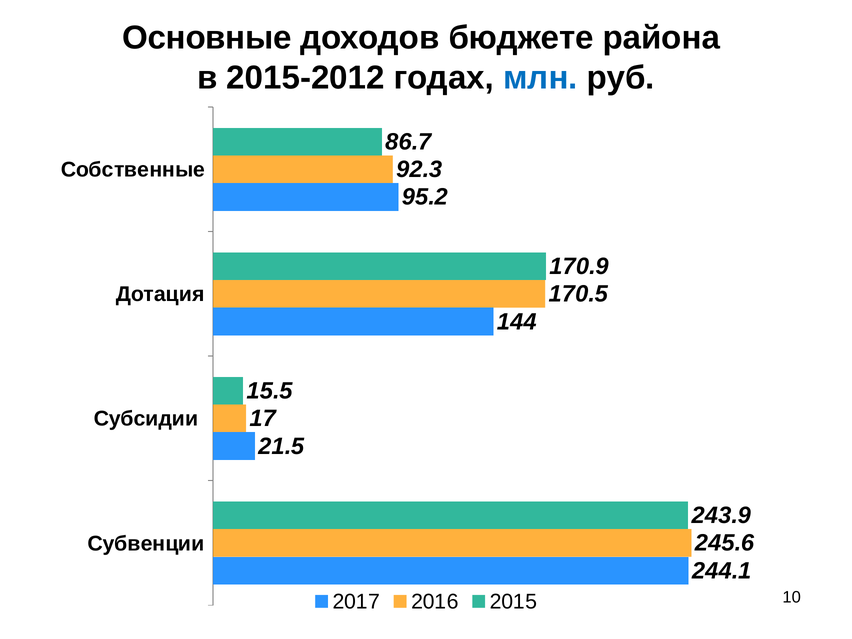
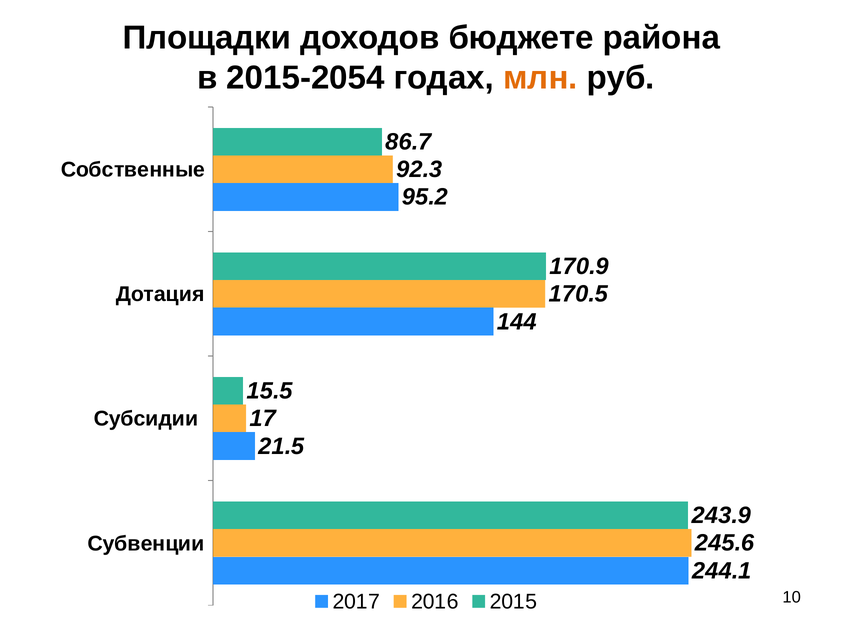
Основные: Основные -> Площадки (207, 38)
2015-2012: 2015-2012 -> 2015-2054 (306, 78)
млн colour: blue -> orange (540, 78)
